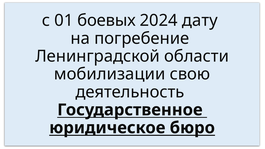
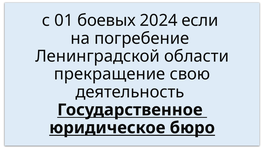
дату: дату -> если (200, 20)
мобилизации: мобилизации -> прекращение (110, 74)
